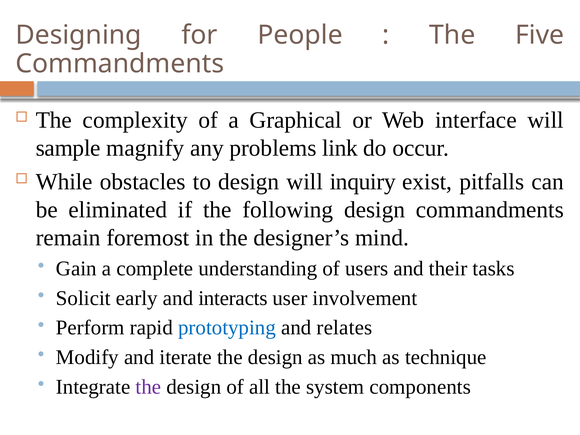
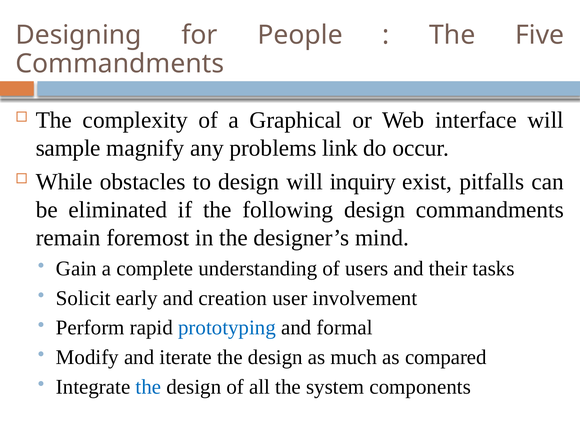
interacts: interacts -> creation (233, 298)
relates: relates -> formal (345, 328)
technique: technique -> compared (446, 357)
the colour: purple -> blue (148, 387)
